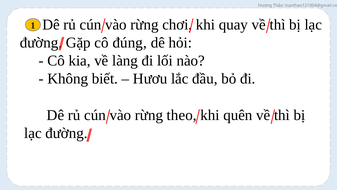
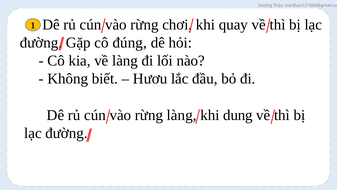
rừng theo: theo -> làng (182, 115)
quên: quên -> dung (238, 115)
